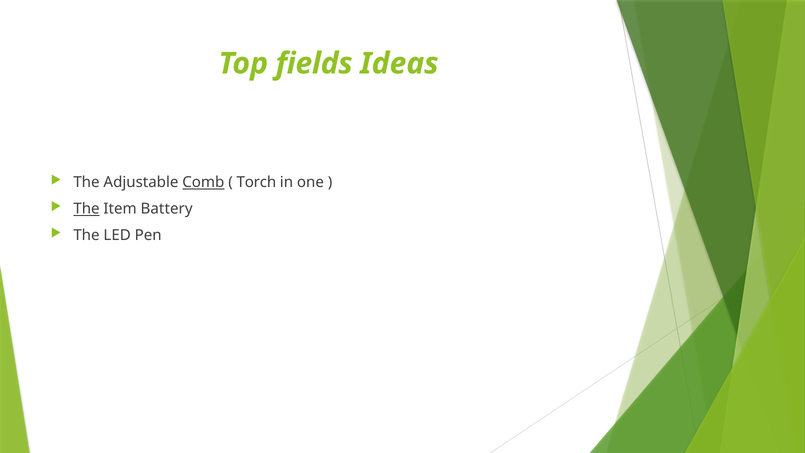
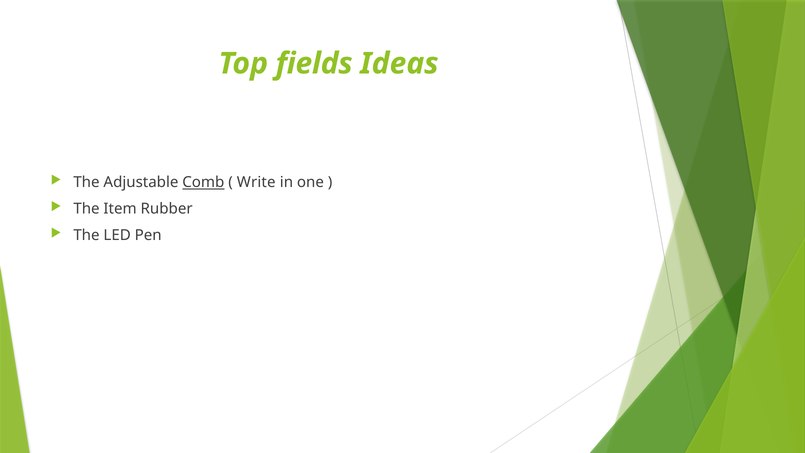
Torch: Torch -> Write (256, 182)
The underline: present -> none (87, 209)
Battery: Battery -> Rubber (167, 209)
